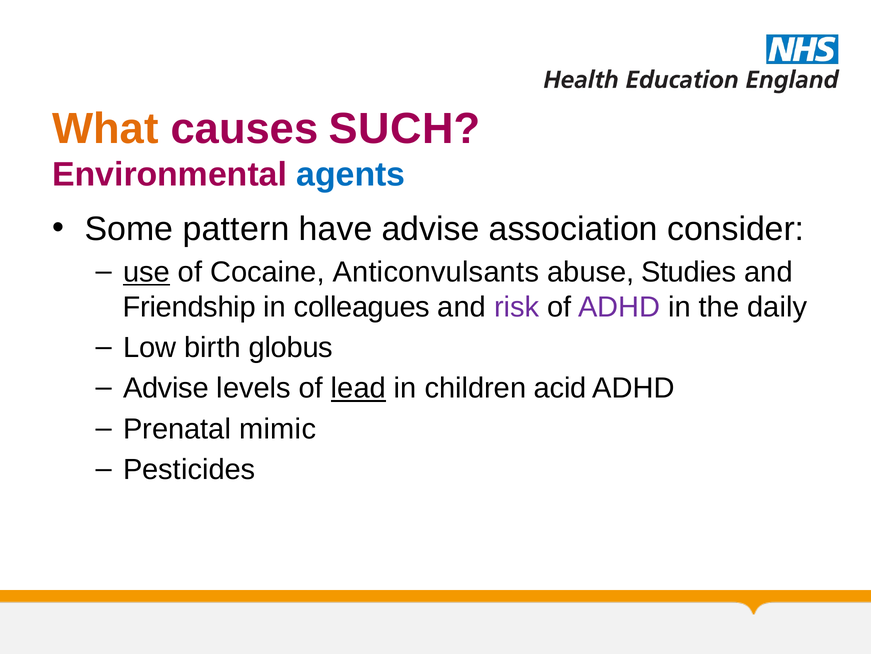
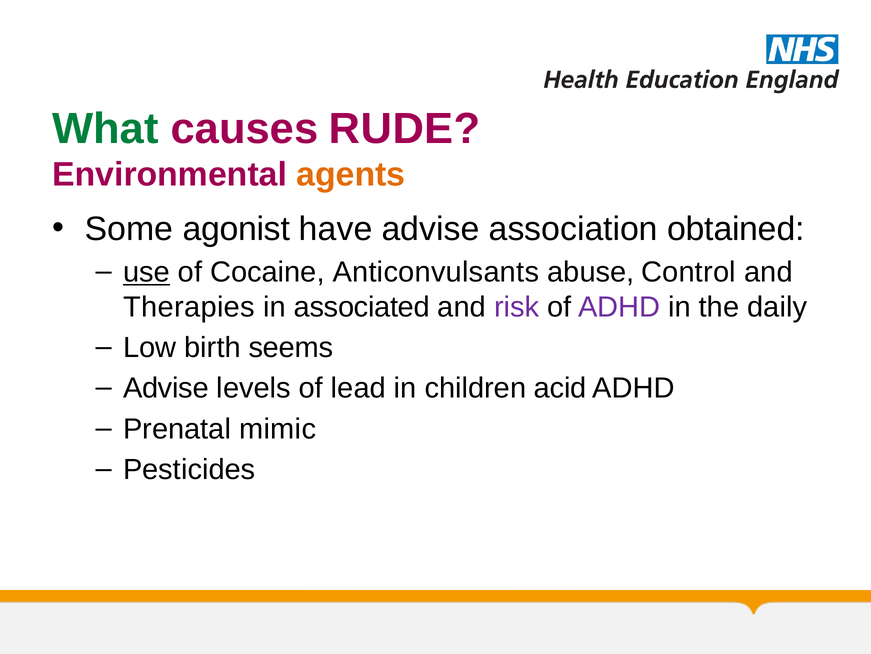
What colour: orange -> green (105, 128)
SUCH: SUCH -> RUDE (405, 128)
agents colour: blue -> orange (351, 174)
pattern: pattern -> agonist (236, 229)
consider: consider -> obtained (736, 229)
Studies: Studies -> Control (688, 272)
Friendship: Friendship -> Therapies (189, 307)
colleagues: colleagues -> associated (362, 307)
globus: globus -> seems (291, 347)
lead underline: present -> none (358, 388)
